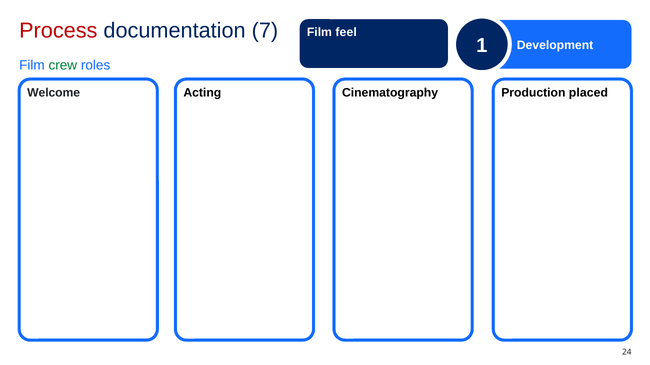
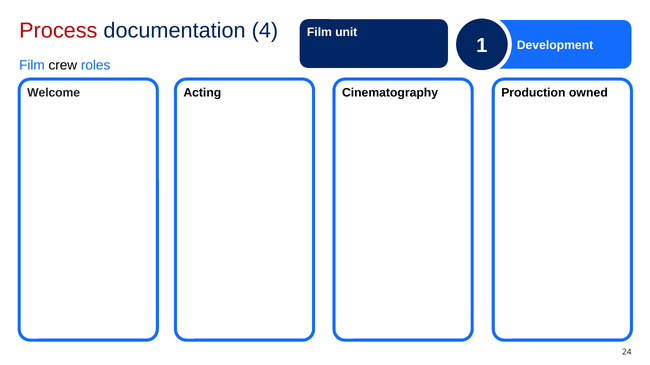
7: 7 -> 4 (265, 31)
feel: feel -> unit (346, 32)
crew colour: green -> black (63, 66)
placed: placed -> owned (588, 93)
